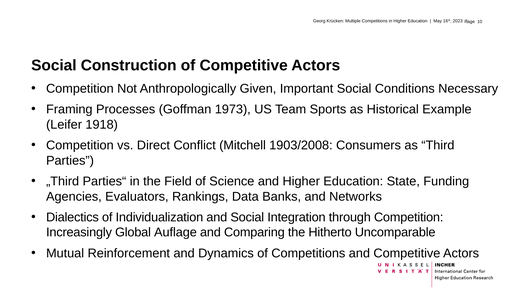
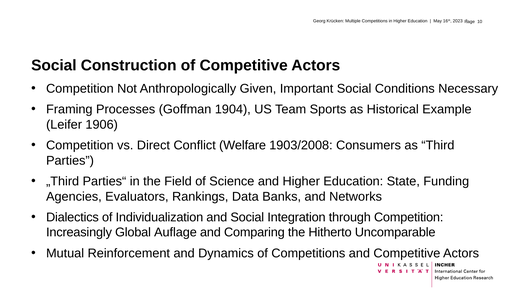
1973: 1973 -> 1904 (233, 109)
1918: 1918 -> 1906 (102, 124)
Mitchell: Mitchell -> Welfare (243, 145)
